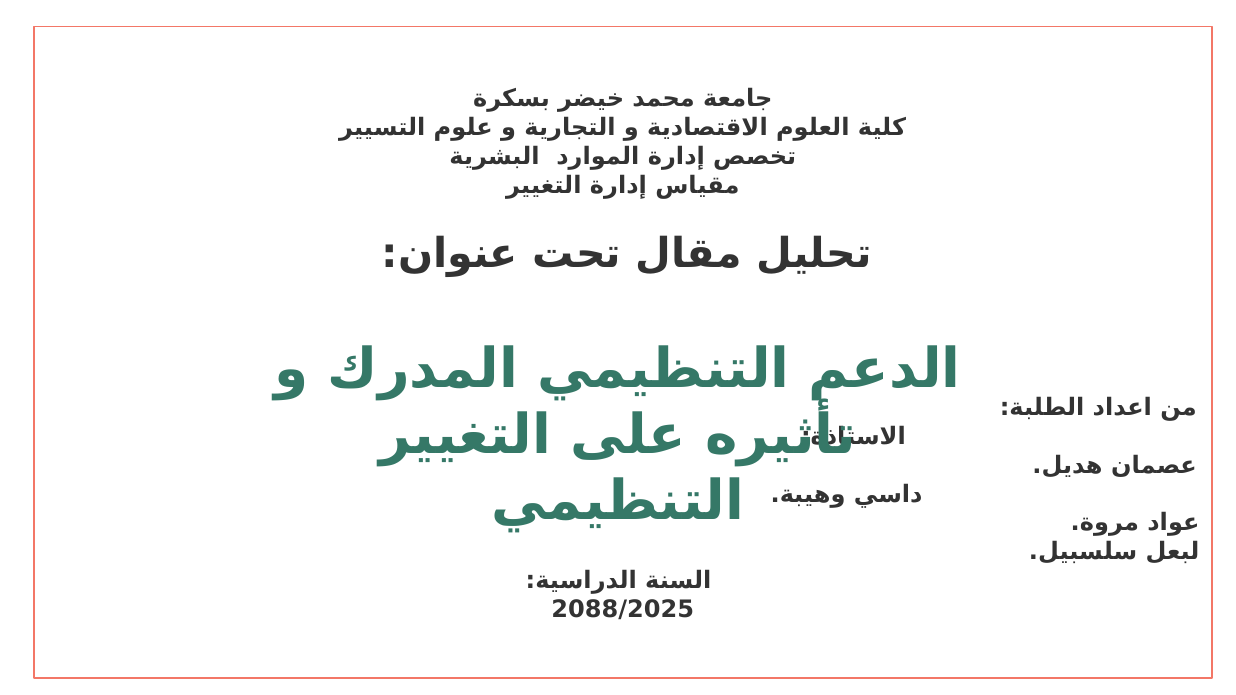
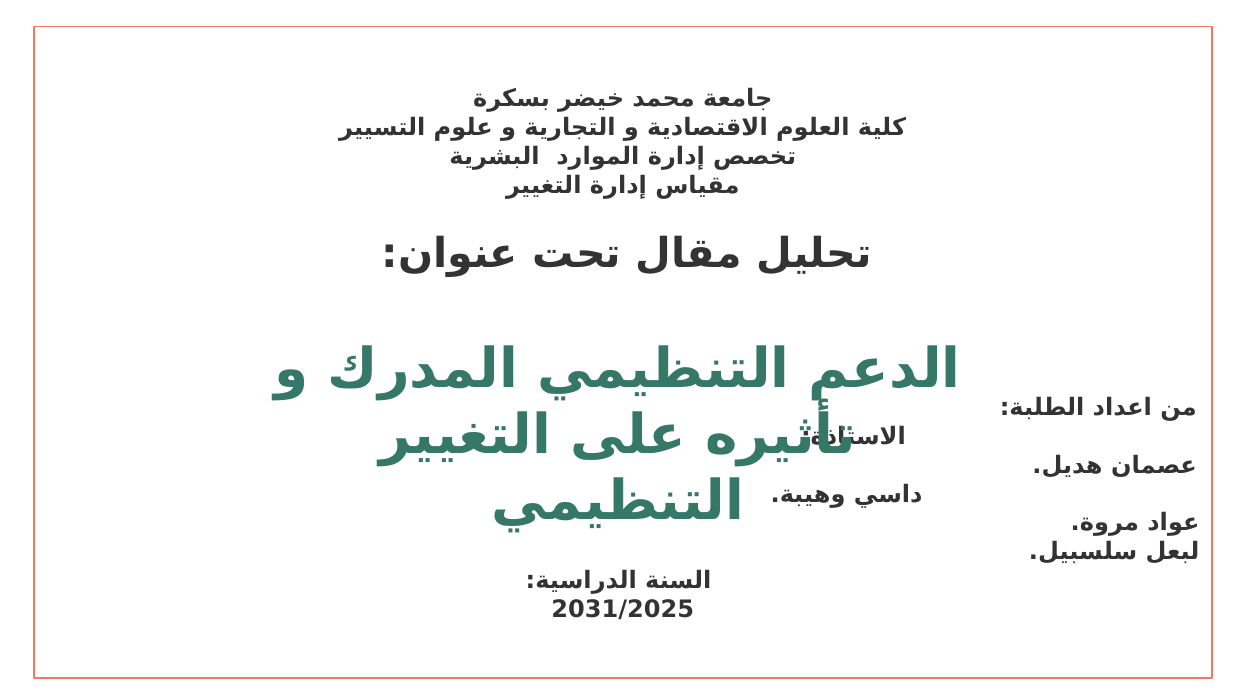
2088/2025: 2088/2025 -> 2031/2025 (623, 610)
